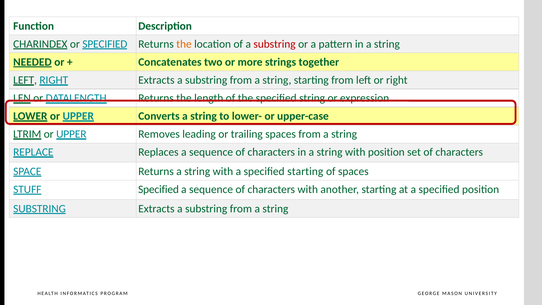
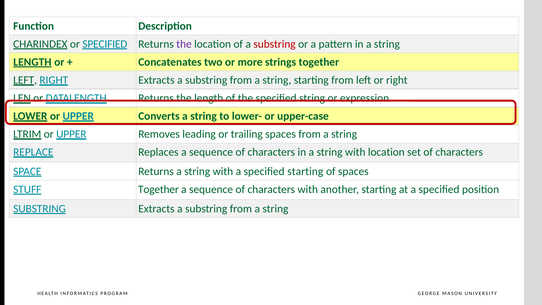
the colour: orange -> purple (184, 44)
NEEDED: NEEDED -> LENGTH (32, 62)
with position: position -> location (386, 152)
STUFF Specified: Specified -> Together (158, 189)
